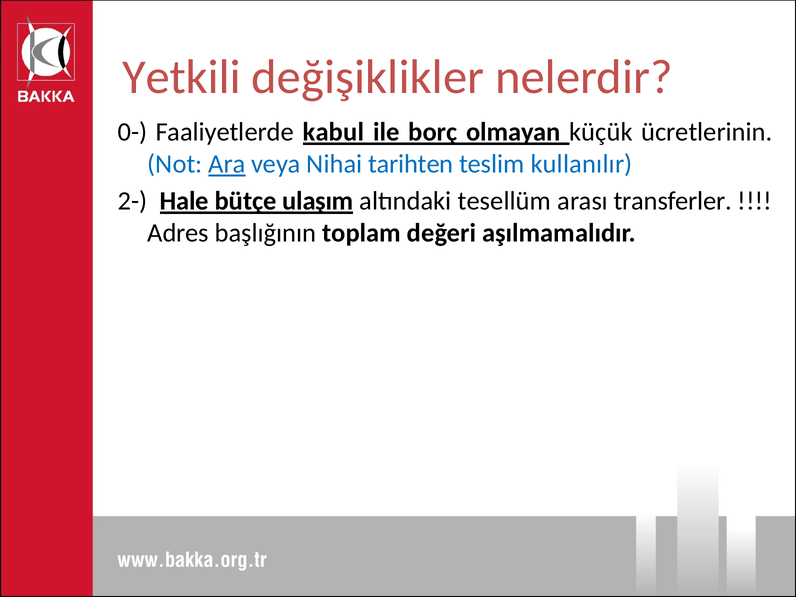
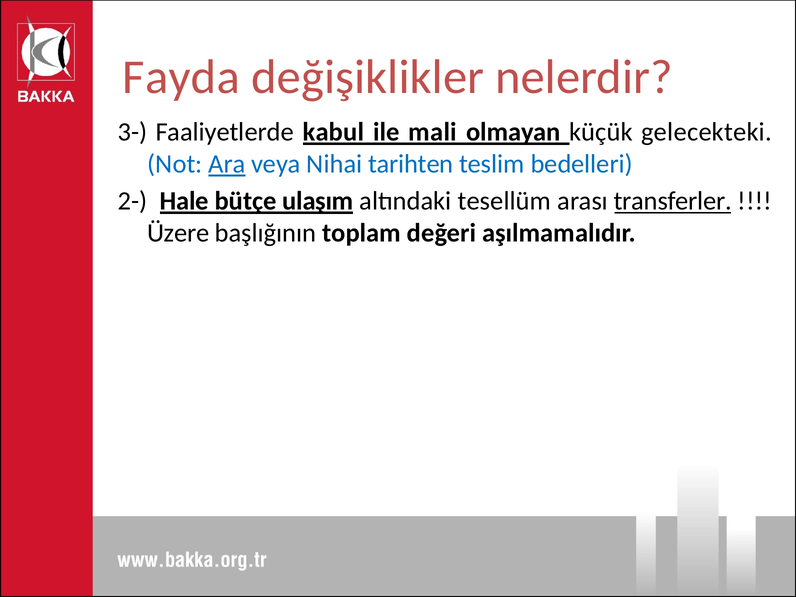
Yetkili: Yetkili -> Fayda (181, 77)
0-: 0- -> 3- (132, 132)
borç: borç -> mali (433, 132)
ücretlerinin: ücretlerinin -> gelecekteki (707, 132)
kullanılır: kullanılır -> bedelleri (582, 164)
transferler underline: none -> present (673, 201)
Adres: Adres -> Üzere (178, 233)
